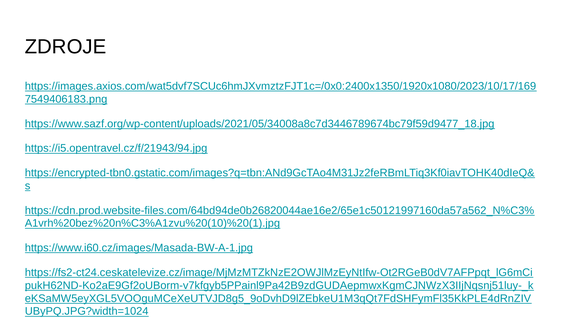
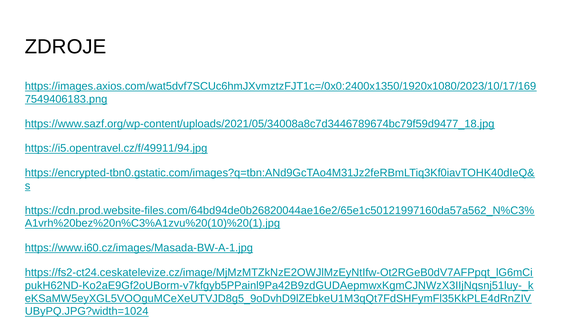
https://i5.opentravel.cz/f/21943/94.jpg: https://i5.opentravel.cz/f/21943/94.jpg -> https://i5.opentravel.cz/f/49911/94.jpg (116, 148)
